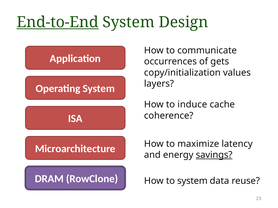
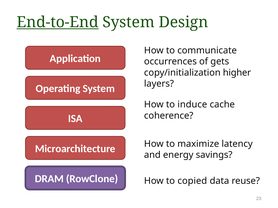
values: values -> higher (237, 73)
savings underline: present -> none (214, 155)
to system: system -> copied (192, 181)
